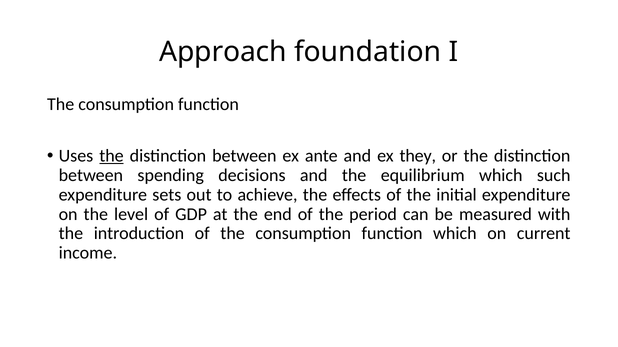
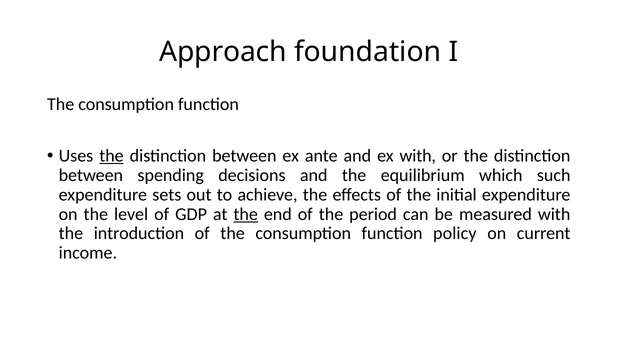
ex they: they -> with (418, 156)
the underline: none -> present (246, 214)
function which: which -> policy (455, 234)
